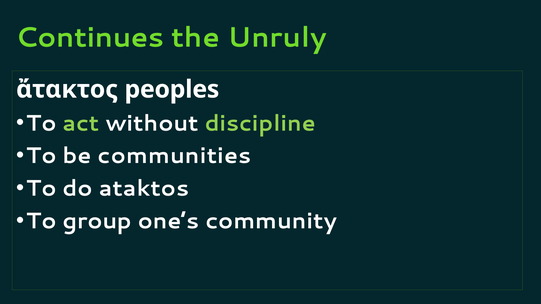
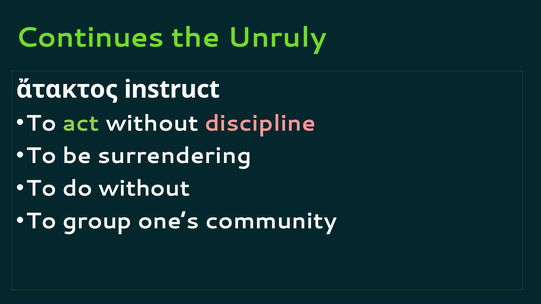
peoples: peoples -> instruct (172, 90)
discipline colour: light green -> pink (260, 123)
communities: communities -> surrendering (174, 156)
do ataktos: ataktos -> without (144, 189)
